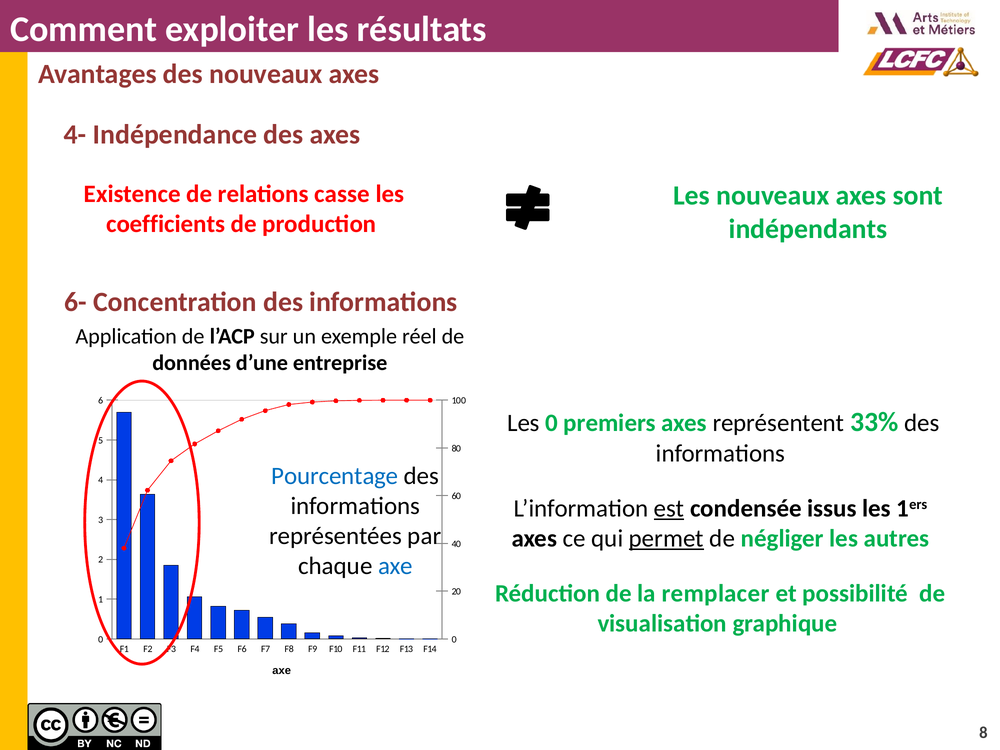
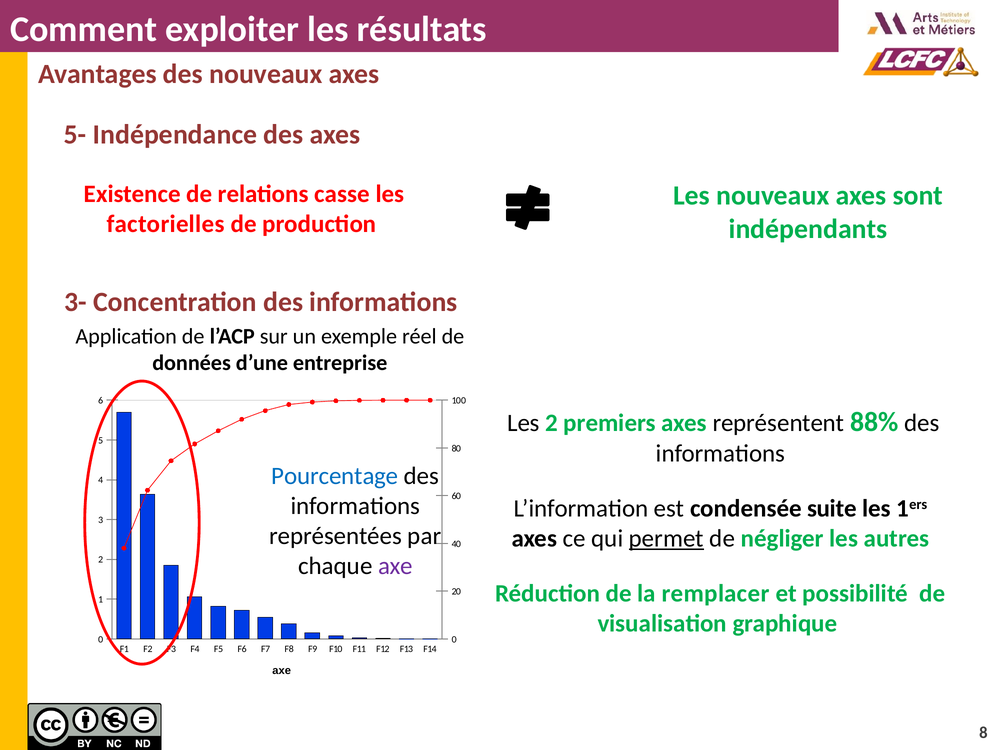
4-: 4- -> 5- (75, 134)
coefficients: coefficients -> factorielles (166, 224)
6-: 6- -> 3- (76, 302)
Les 0: 0 -> 2 (552, 423)
33%: 33% -> 88% (874, 422)
est underline: present -> none (669, 509)
issus: issus -> suite (832, 509)
axe colour: blue -> purple (395, 566)
